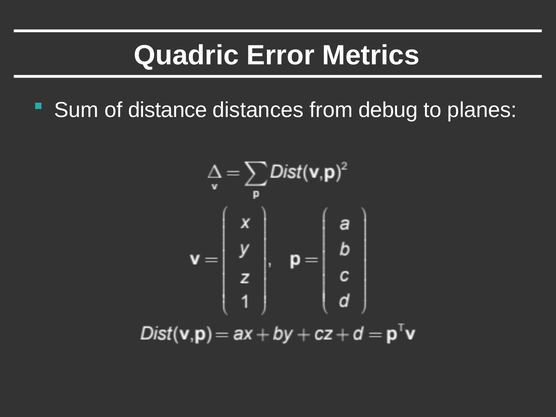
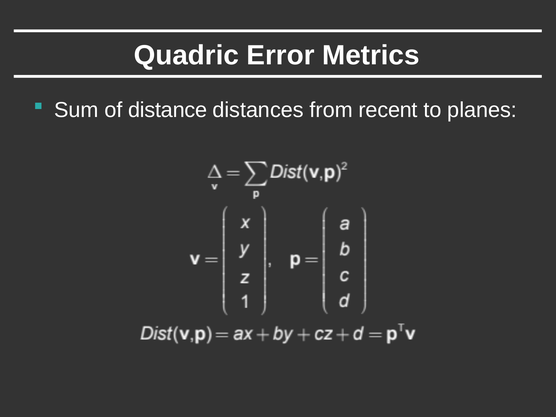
debug: debug -> recent (388, 110)
